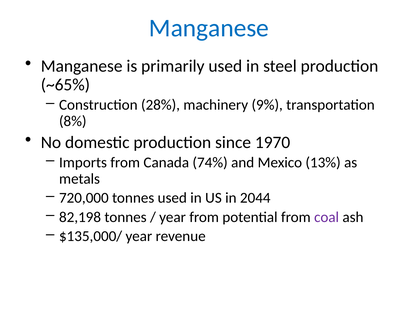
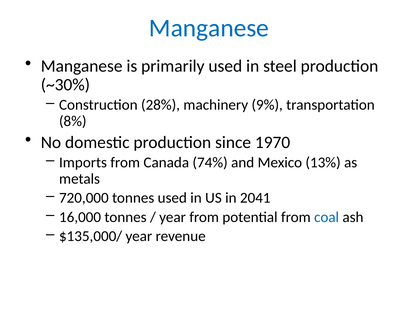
~65%: ~65% -> ~30% (65, 85)
2044: 2044 -> 2041 (255, 198)
82,198: 82,198 -> 16,000 (80, 218)
coal colour: purple -> blue (327, 218)
